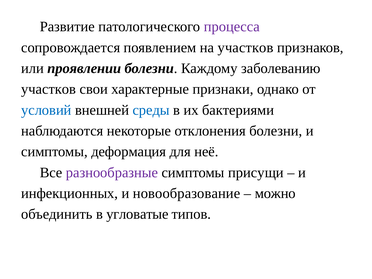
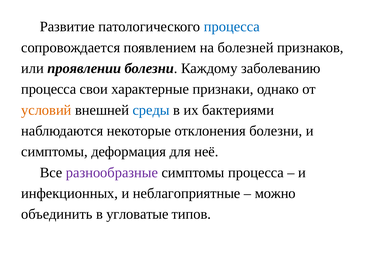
процесса colour: purple -> blue (232, 27)
на участков: участков -> болезней (246, 47)
участков: участков -> процесса (49, 89)
условий colour: blue -> orange (46, 110)
симптомы присущи: присущи -> процесса (256, 173)
новообразование: новообразование -> неблагоприятные (187, 193)
